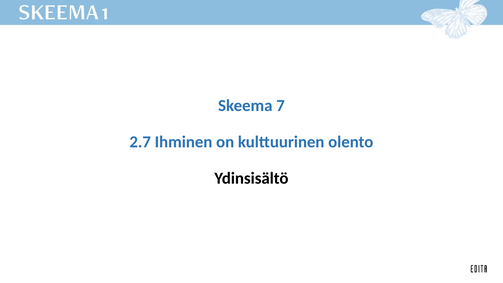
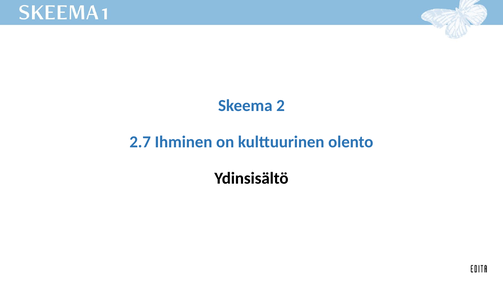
7: 7 -> 2 (281, 106)
